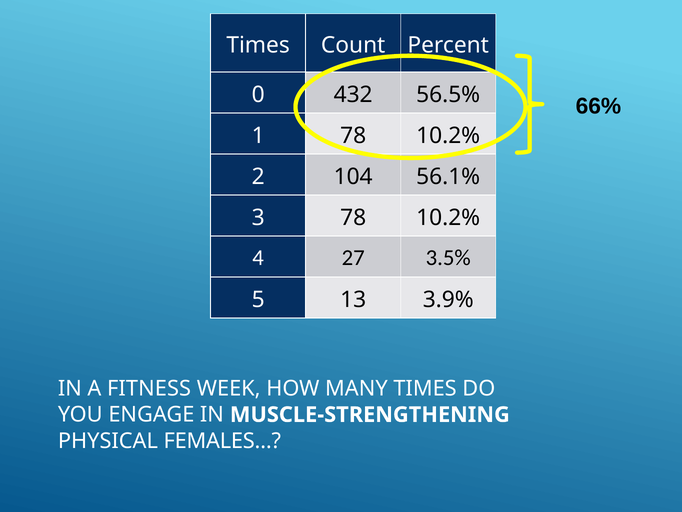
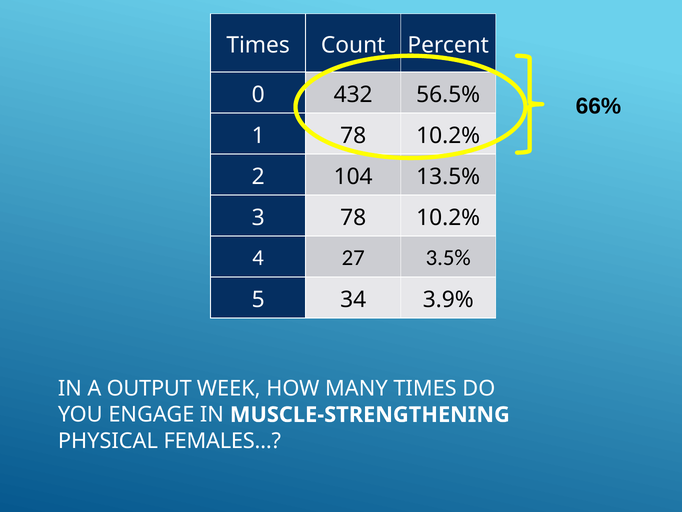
56.1%: 56.1% -> 13.5% (448, 177)
13: 13 -> 34 (353, 299)
FITNESS: FITNESS -> OUTPUT (149, 388)
